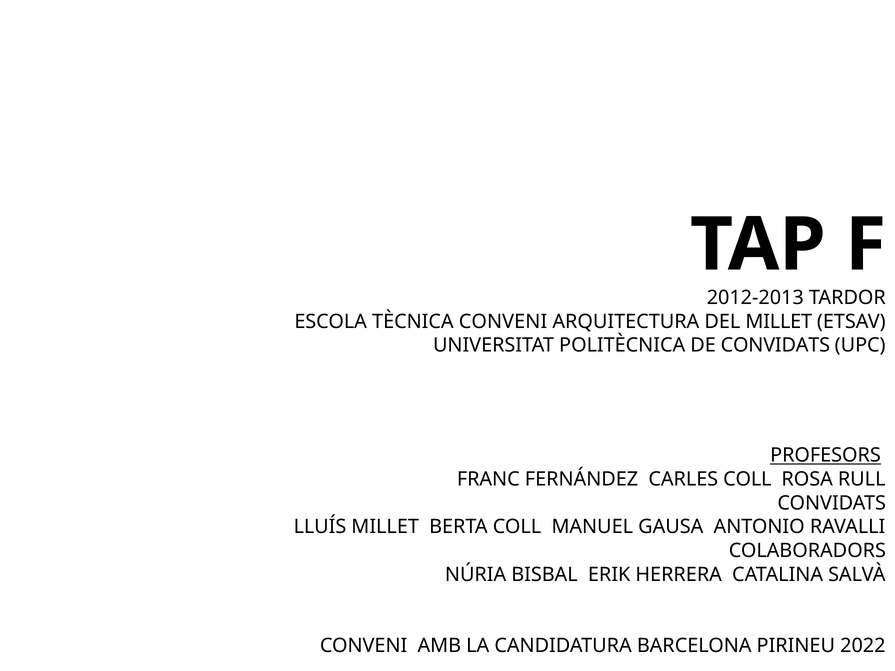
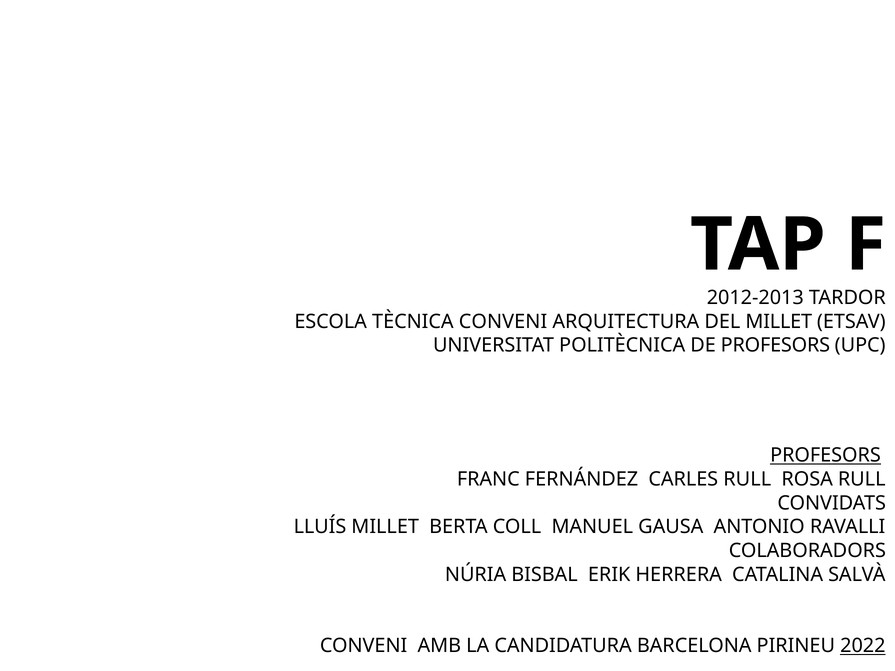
DE CONVIDATS: CONVIDATS -> PROFESORS (775, 345)
CARLES COLL: COLL -> RULL (747, 479)
2022 underline: none -> present (863, 646)
